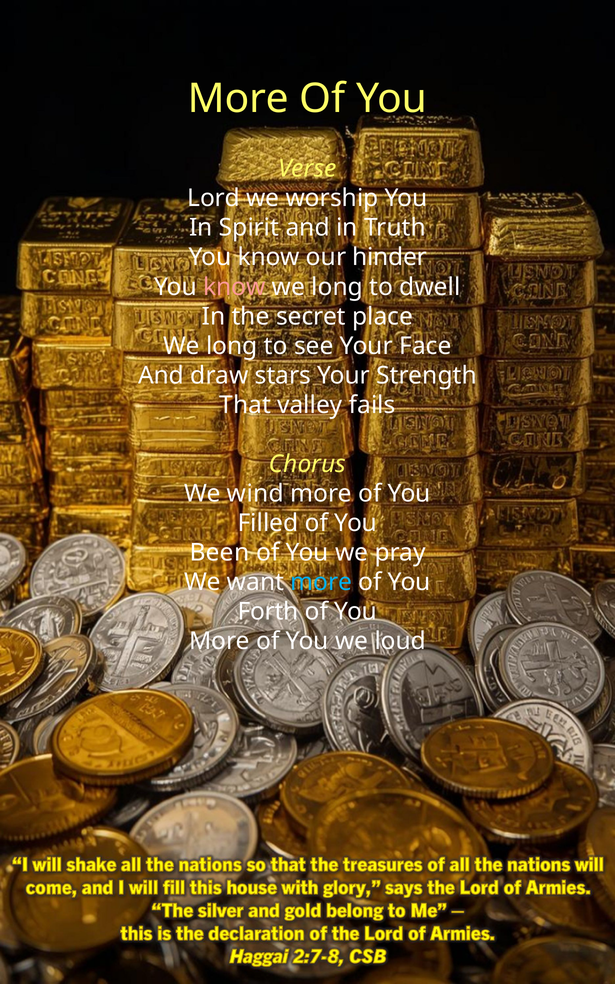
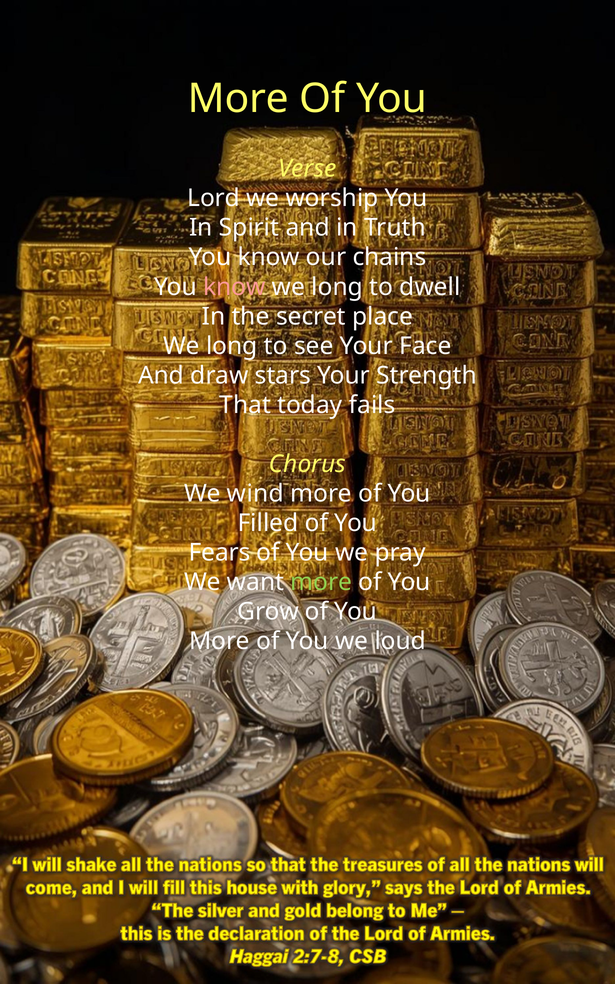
hinder: hinder -> chains (389, 257)
valley: valley -> today (310, 405)
Been: Been -> Fears (220, 553)
more colour: light blue -> light green (321, 582)
Forth: Forth -> Grow (268, 612)
